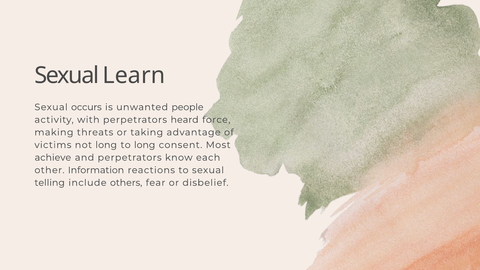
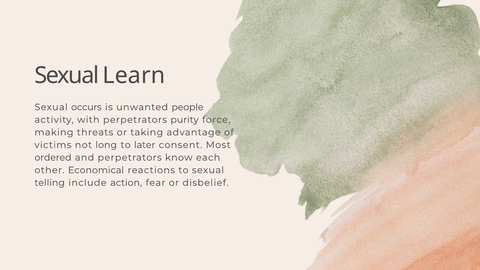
heard: heard -> purity (185, 120)
to long: long -> later (145, 145)
achieve: achieve -> ordered (53, 158)
Information: Information -> Economical (96, 170)
others: others -> action (126, 183)
